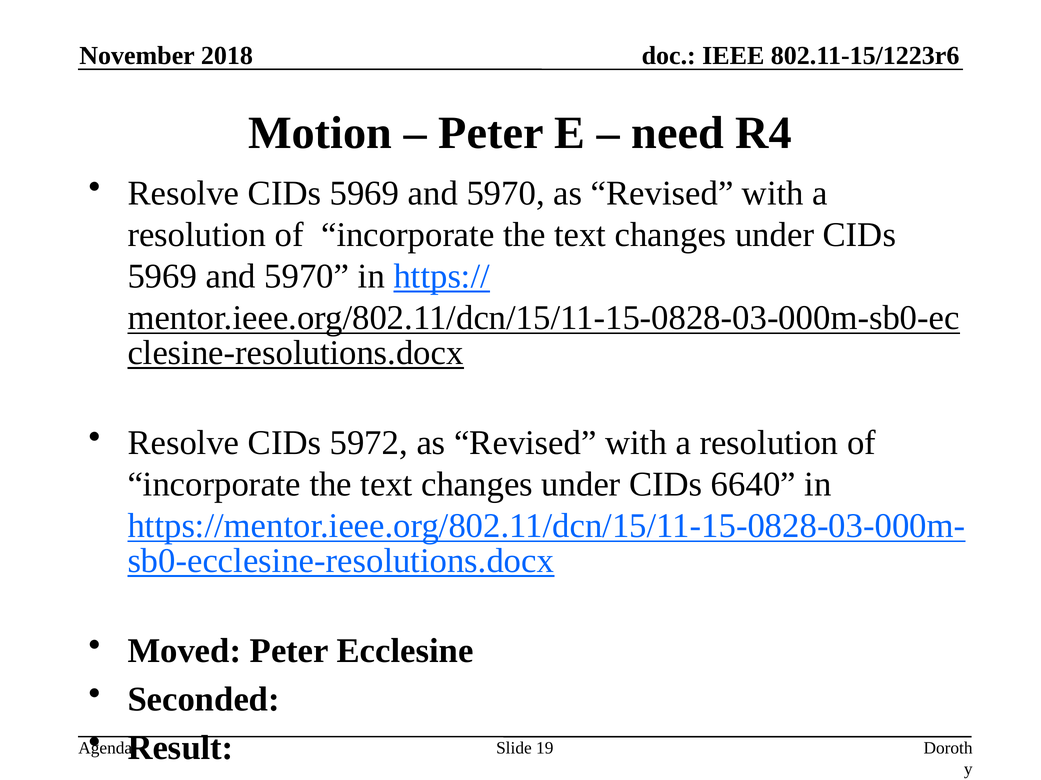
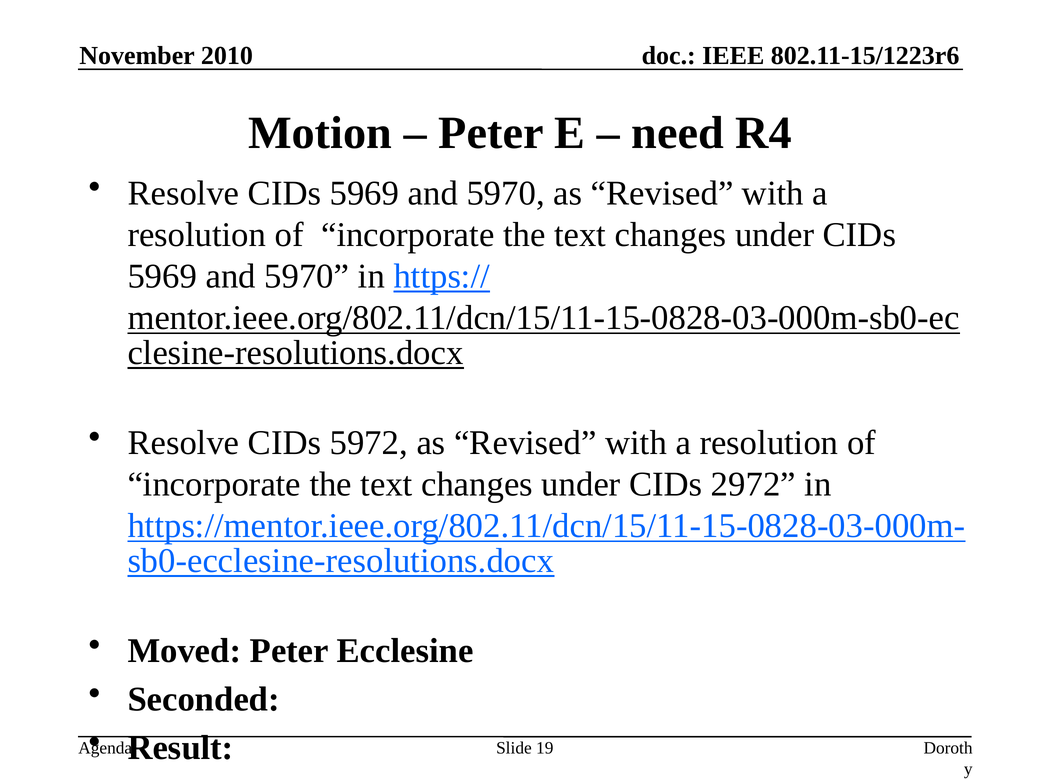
2018: 2018 -> 2010 (227, 56)
6640: 6640 -> 2972 (753, 485)
